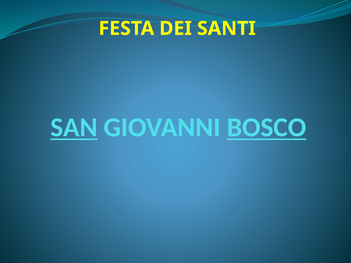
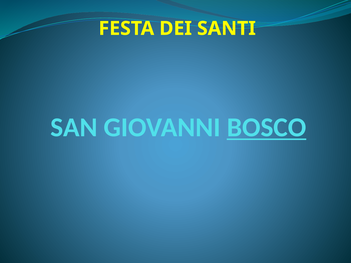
SAN underline: present -> none (74, 128)
